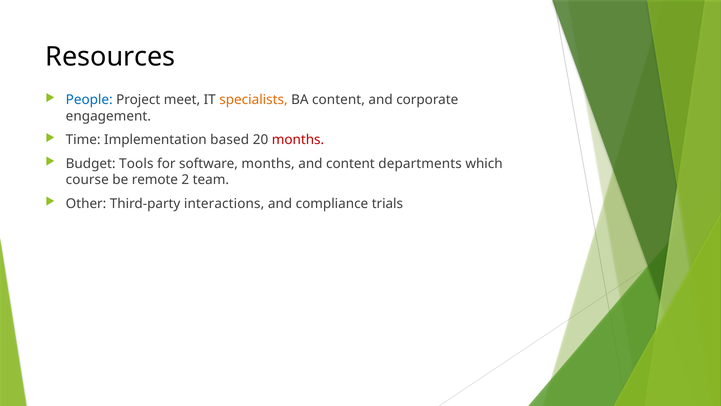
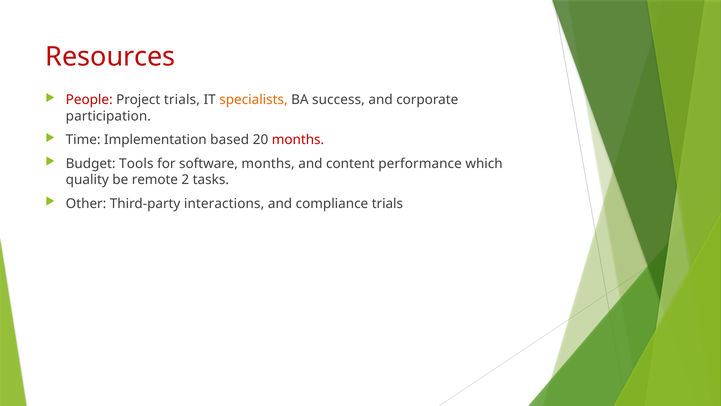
Resources colour: black -> red (110, 57)
People colour: blue -> red (89, 100)
Project meet: meet -> trials (182, 100)
BA content: content -> success (338, 100)
engagement: engagement -> participation (108, 116)
departments: departments -> performance (420, 163)
course: course -> quality (87, 180)
team: team -> tasks (211, 180)
